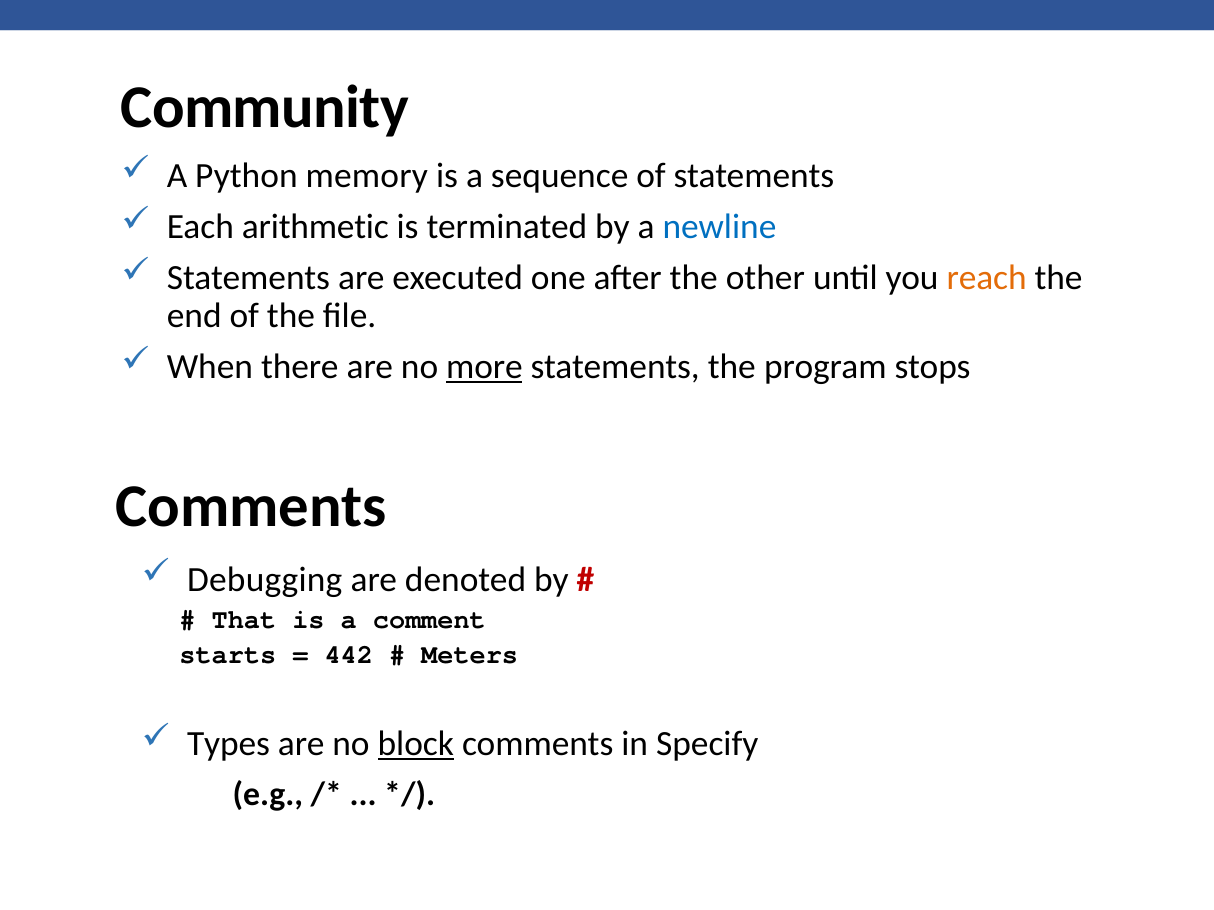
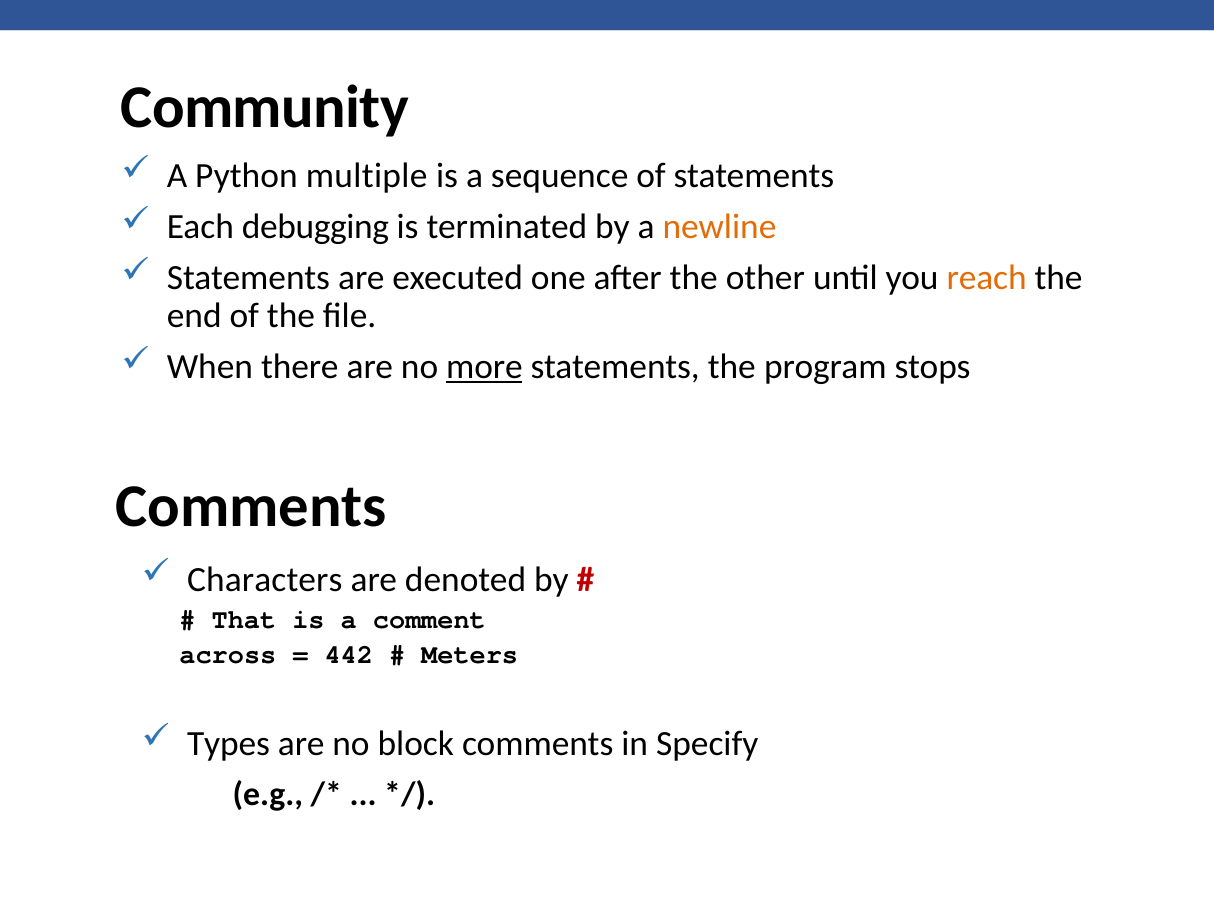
memory: memory -> multiple (367, 176)
arithmetic: arithmetic -> debugging (315, 227)
newline colour: blue -> orange (719, 227)
Debugging: Debugging -> Characters (265, 580)
starts: starts -> across (228, 655)
block underline: present -> none (416, 744)
